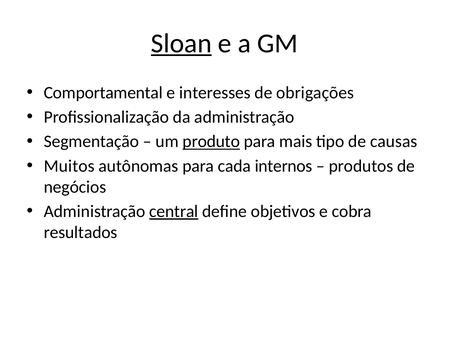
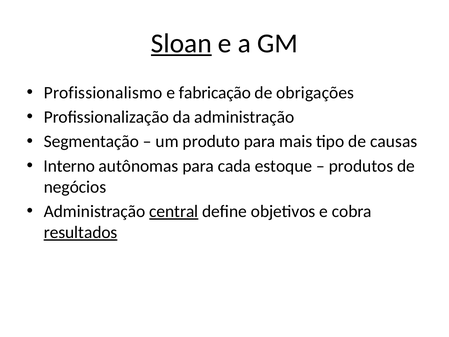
Comportamental: Comportamental -> Profissionalismo (103, 93)
interesses: interesses -> fabricação (215, 93)
produto underline: present -> none (211, 141)
Muitos: Muitos -> Interno (69, 166)
internos: internos -> estoque (284, 166)
resultados underline: none -> present (81, 232)
